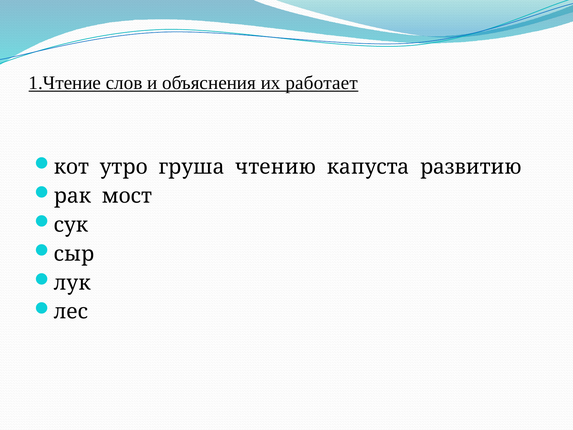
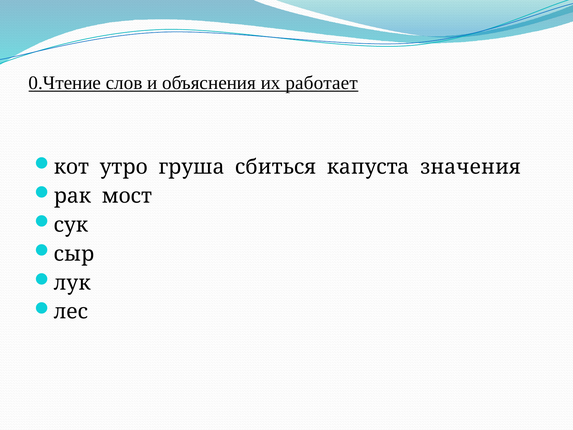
1.Чтение: 1.Чтение -> 0.Чтение (65, 83)
чтению: чтению -> сбиться (276, 167)
развитию: развитию -> значения (471, 167)
